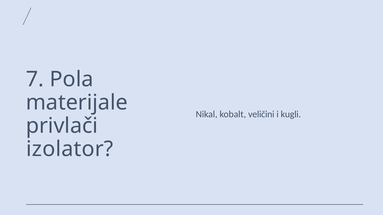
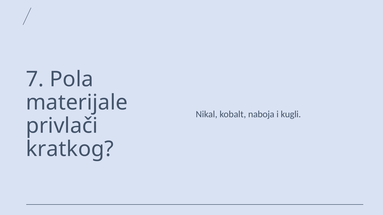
veličini: veličini -> naboja (261, 114)
izolator: izolator -> kratkog (70, 149)
